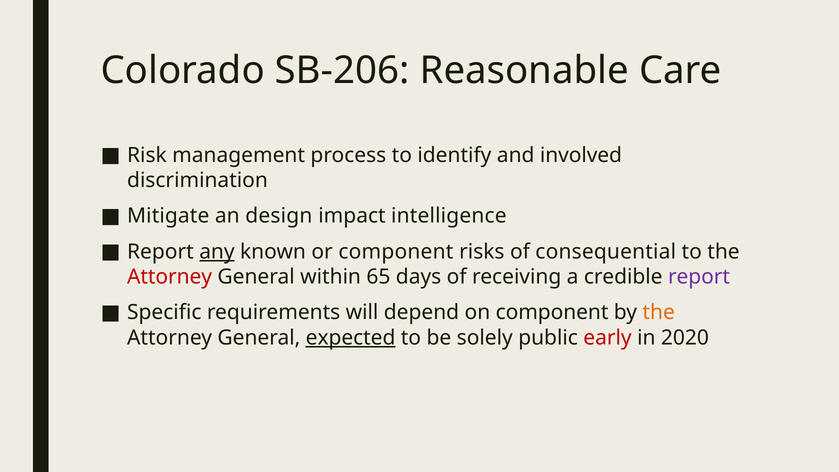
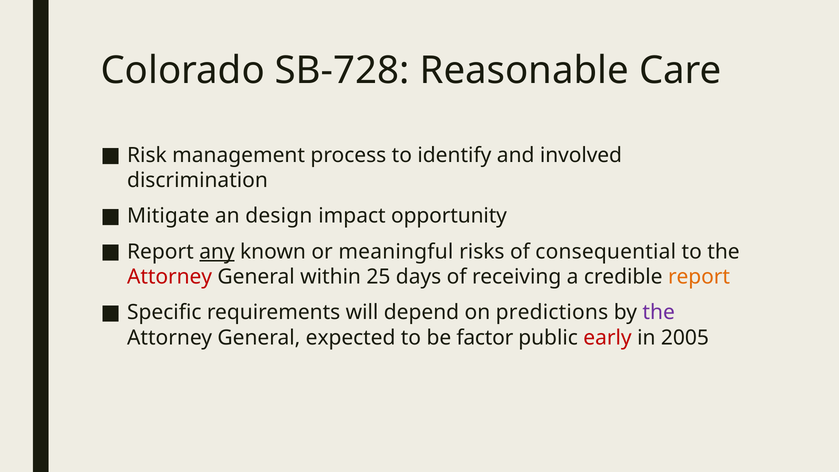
SB-206: SB-206 -> SB-728 (342, 71)
intelligence: intelligence -> opportunity (449, 216)
or component: component -> meaningful (396, 252)
65: 65 -> 25 (378, 277)
report colour: purple -> orange (699, 277)
on component: component -> predictions (552, 312)
the colour: orange -> purple (659, 312)
expected underline: present -> none (351, 338)
solely: solely -> factor (485, 338)
2020: 2020 -> 2005 (685, 338)
